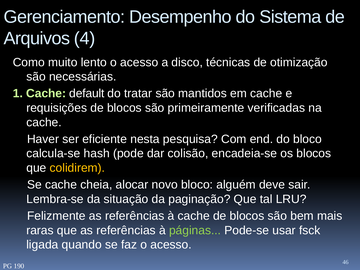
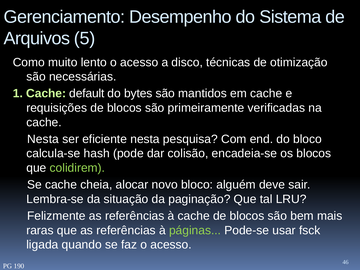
4: 4 -> 5 (85, 38)
tratar: tratar -> bytes (138, 94)
Haver: Haver -> Nesta (43, 139)
colidirem colour: yellow -> light green (77, 168)
